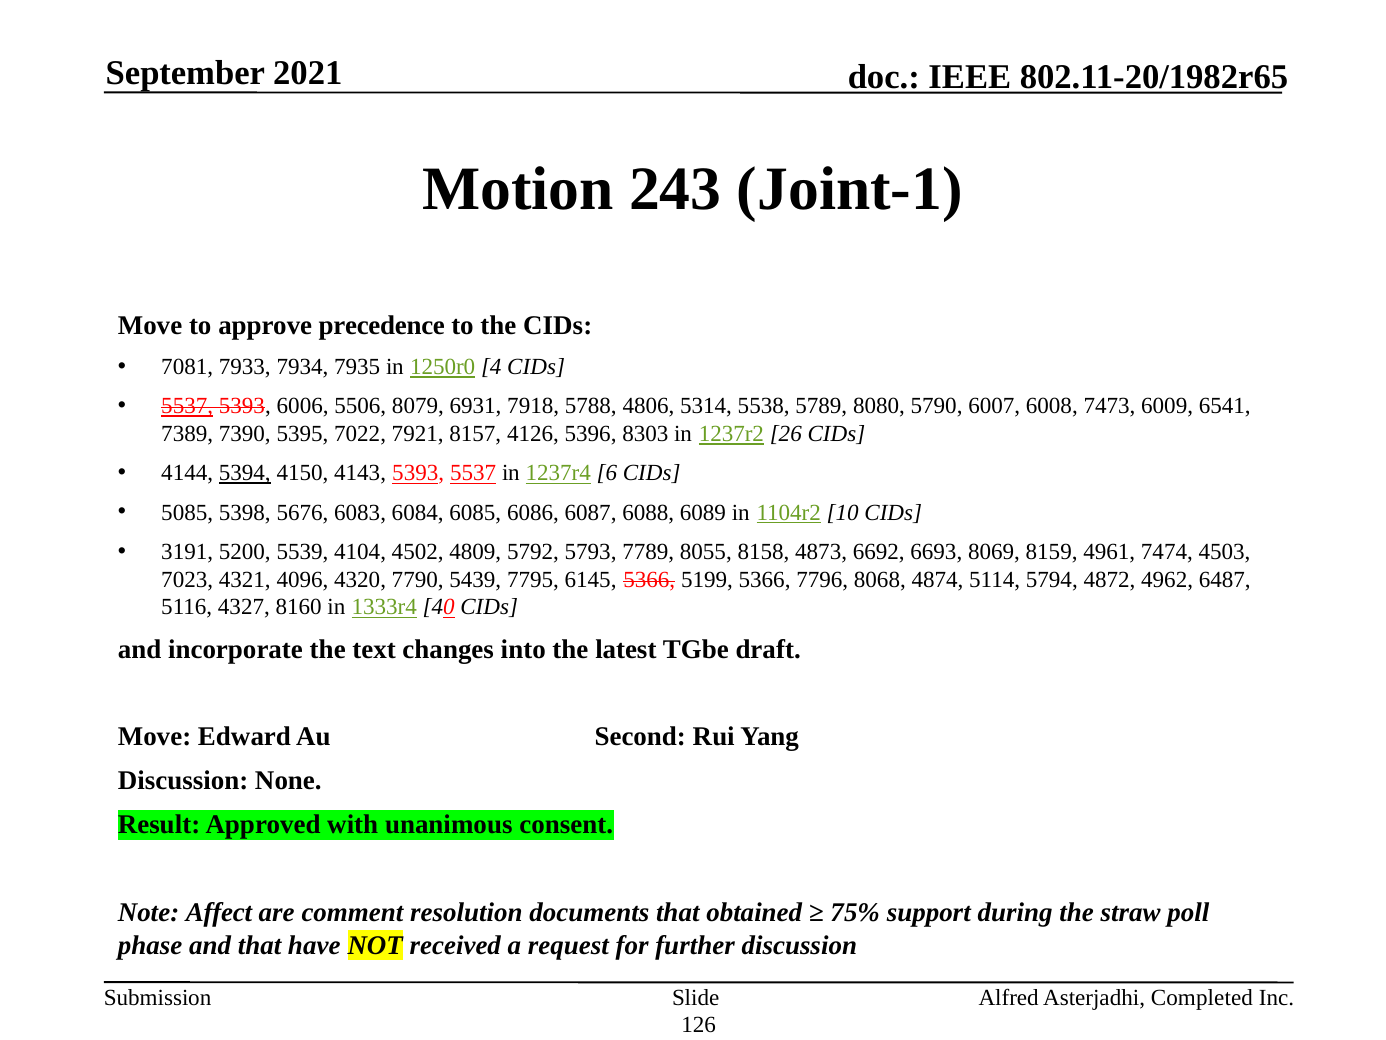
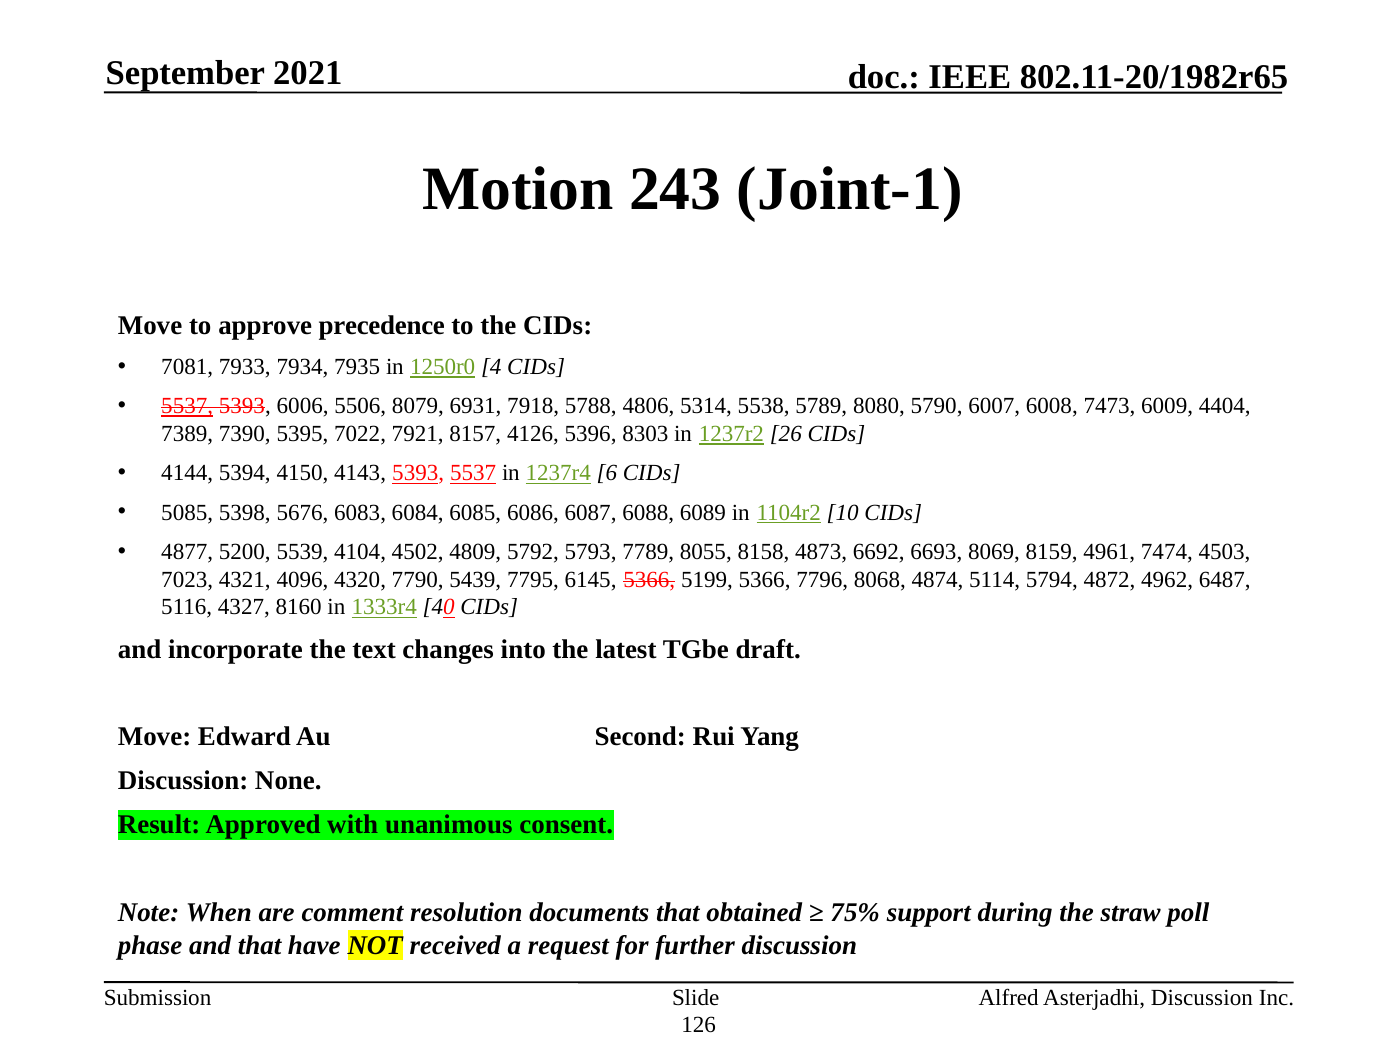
6541: 6541 -> 4404 (1225, 406)
5394 underline: present -> none (245, 473)
3191: 3191 -> 4877 (187, 552)
Affect: Affect -> When (219, 912)
Asterjadhi Completed: Completed -> Discussion (1202, 997)
